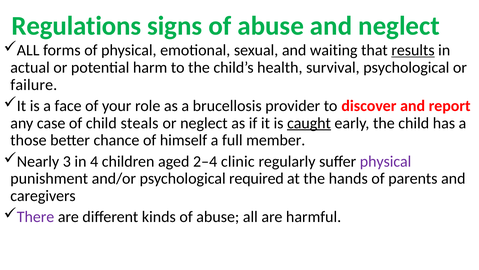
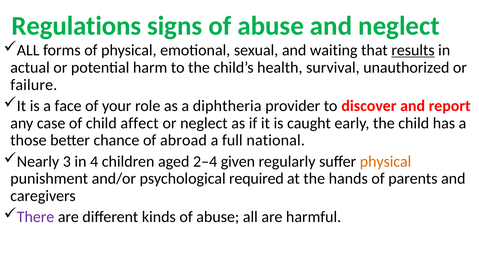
survival psychological: psychological -> unauthorized (406, 67)
brucellosis: brucellosis -> diphtheria (227, 106)
steals: steals -> affect (140, 123)
caught underline: present -> none (309, 123)
himself: himself -> abroad (183, 140)
member: member -> national (276, 140)
clinic: clinic -> given (238, 161)
physical colour: purple -> orange (386, 161)
